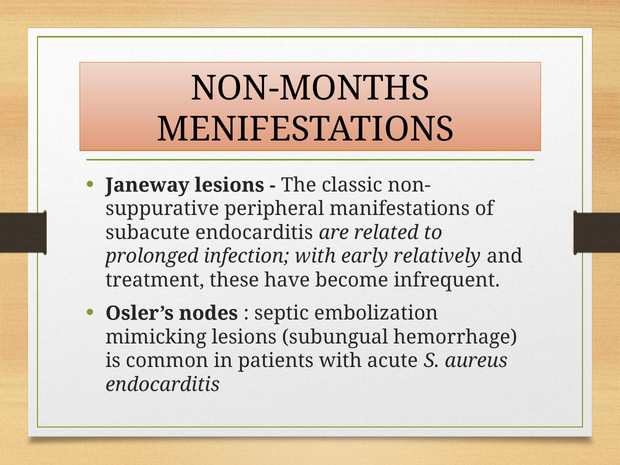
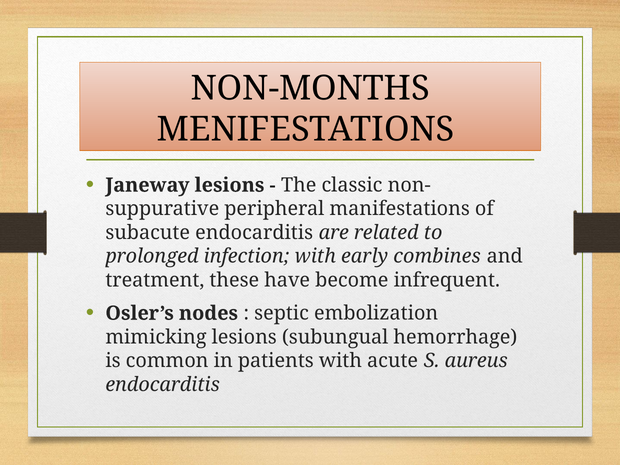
relatively: relatively -> combines (437, 256)
